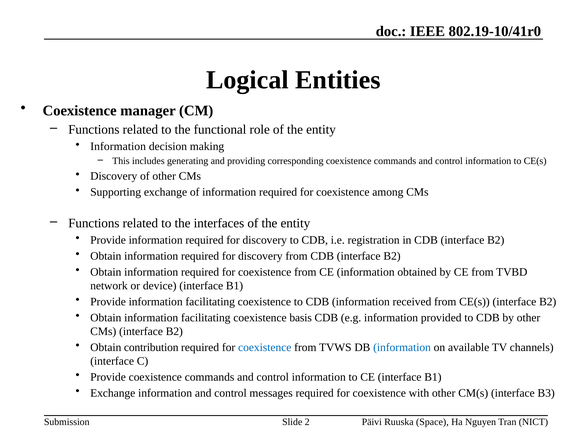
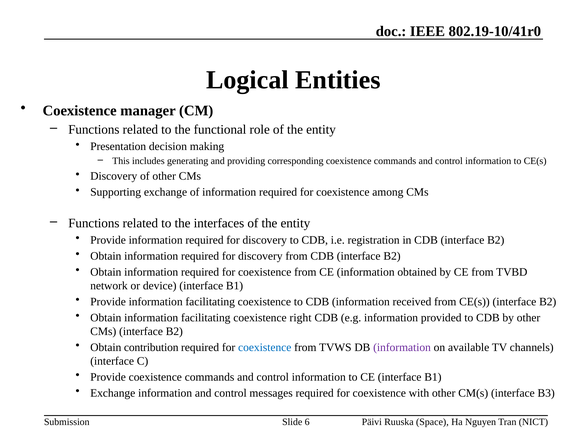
Information: Information -> Presentation (118, 147)
basis: basis -> right (301, 318)
information colour: blue -> purple (402, 348)
2: 2 -> 6 (307, 422)
